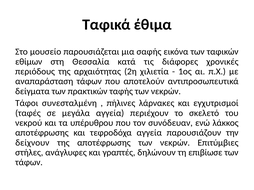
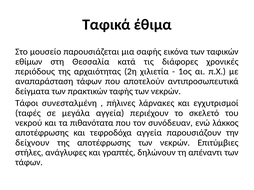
υπέρυθρου: υπέρυθρου -> πιθανότατα (92, 123)
επιβίωσε: επιβίωσε -> απέναντι (205, 153)
